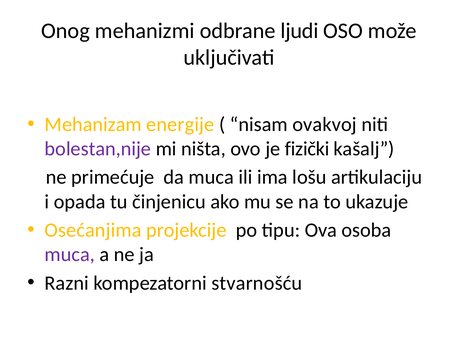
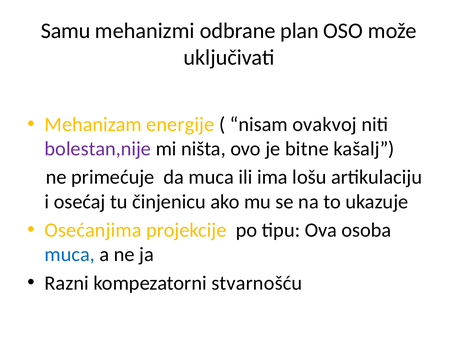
Onog: Onog -> Samu (66, 31)
ljudi: ljudi -> plan (299, 31)
fizički: fizički -> bitne (307, 149)
opada: opada -> osećaj (80, 202)
muca colour: purple -> blue (70, 255)
